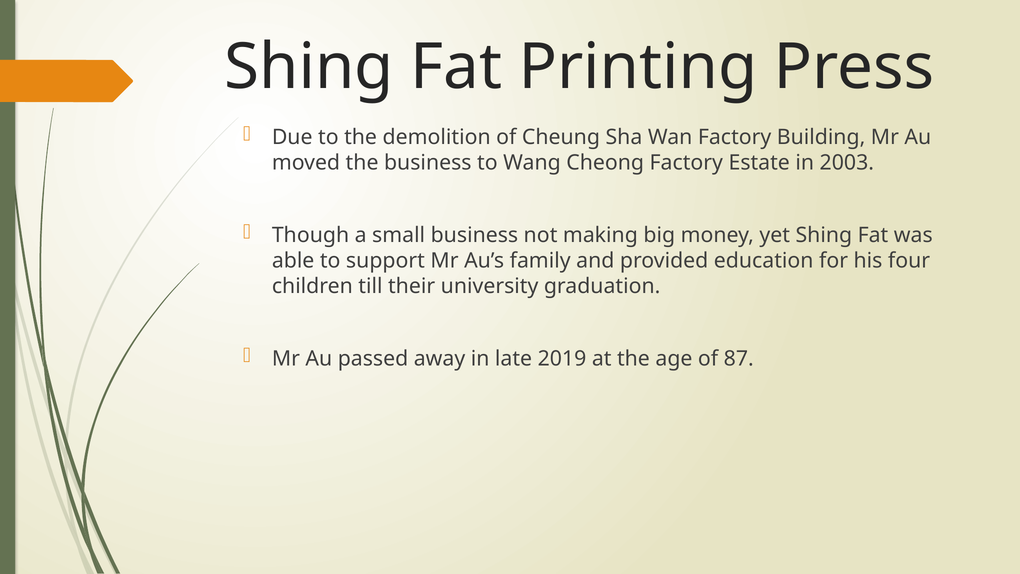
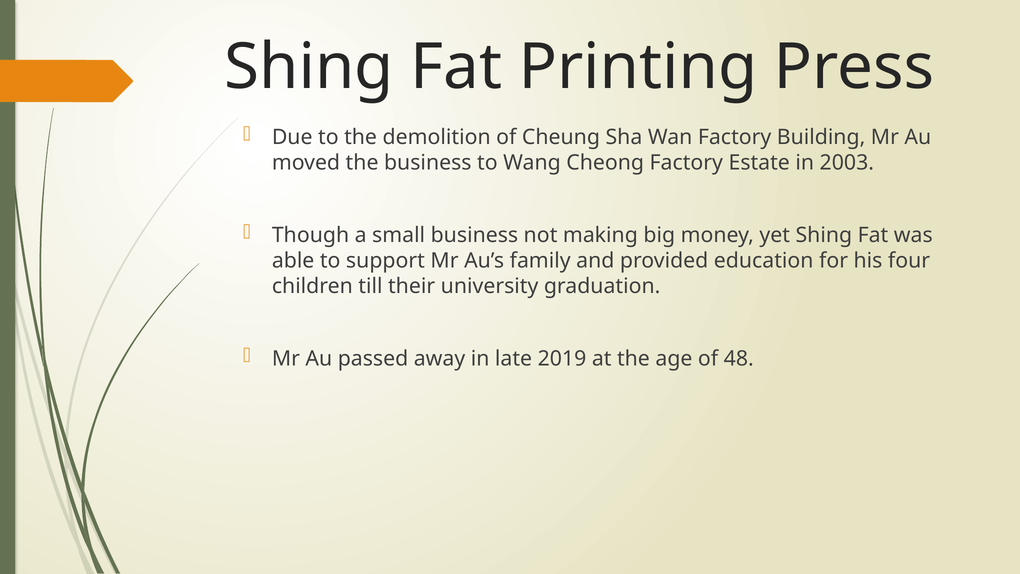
87: 87 -> 48 (739, 358)
